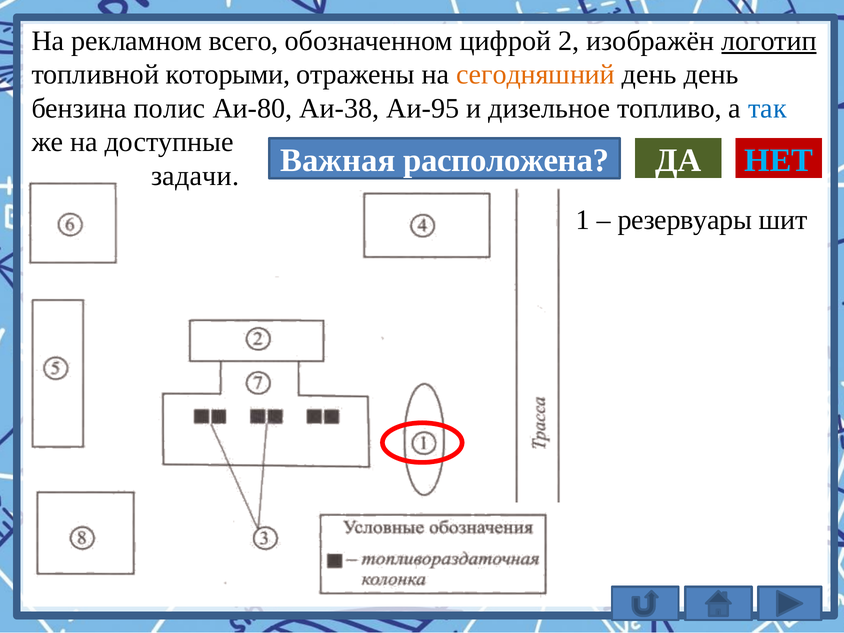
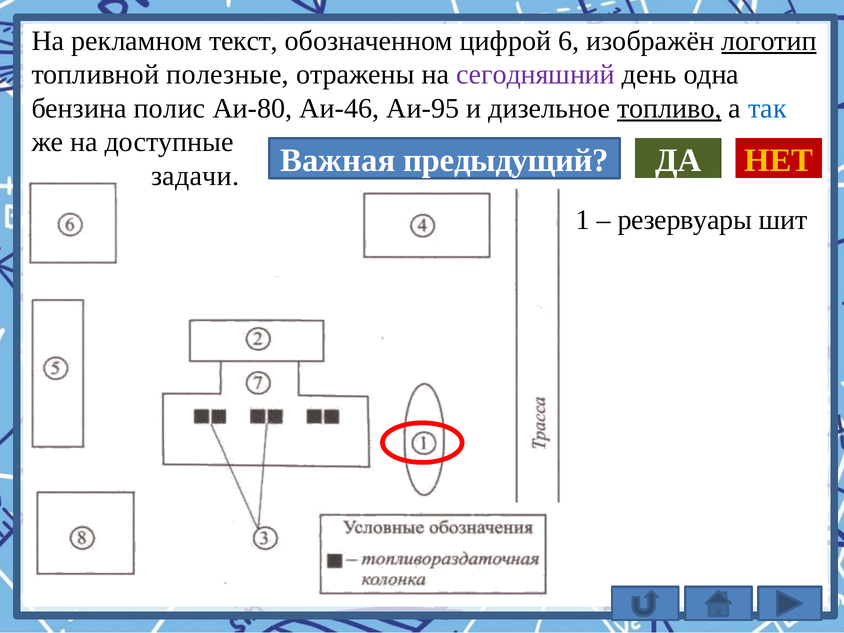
всего: всего -> текст (244, 41)
2: 2 -> 6 (569, 41)
которыми: которыми -> полезные (228, 75)
сегодняшний colour: orange -> purple (536, 75)
день день: день -> одна (711, 75)
Аи-38: Аи-38 -> Аи-46 (339, 108)
топливо underline: none -> present (669, 108)
расположена: расположена -> предыдущий (506, 161)
НЕТ colour: light blue -> yellow (779, 160)
